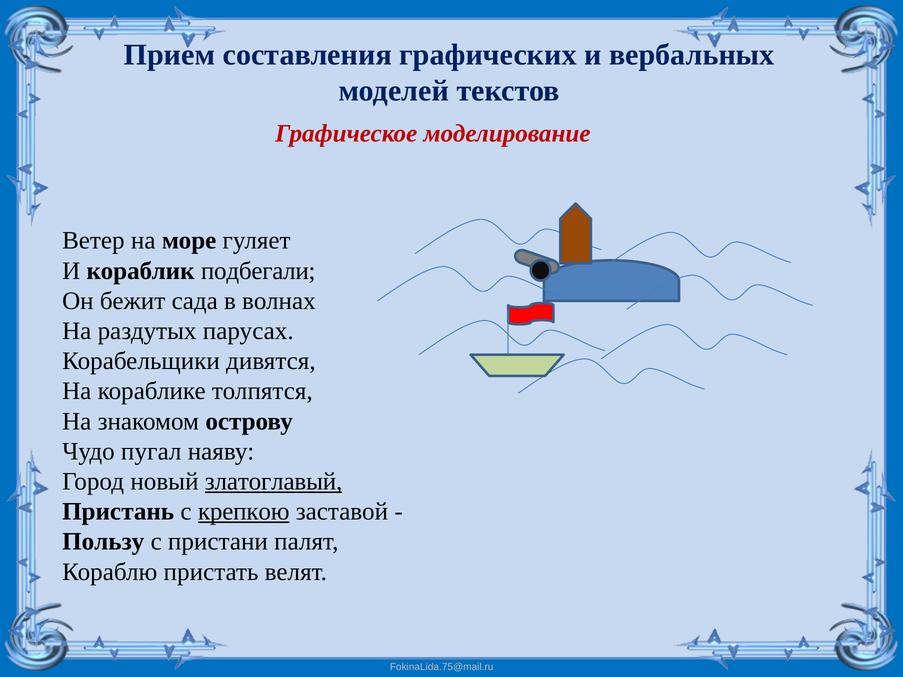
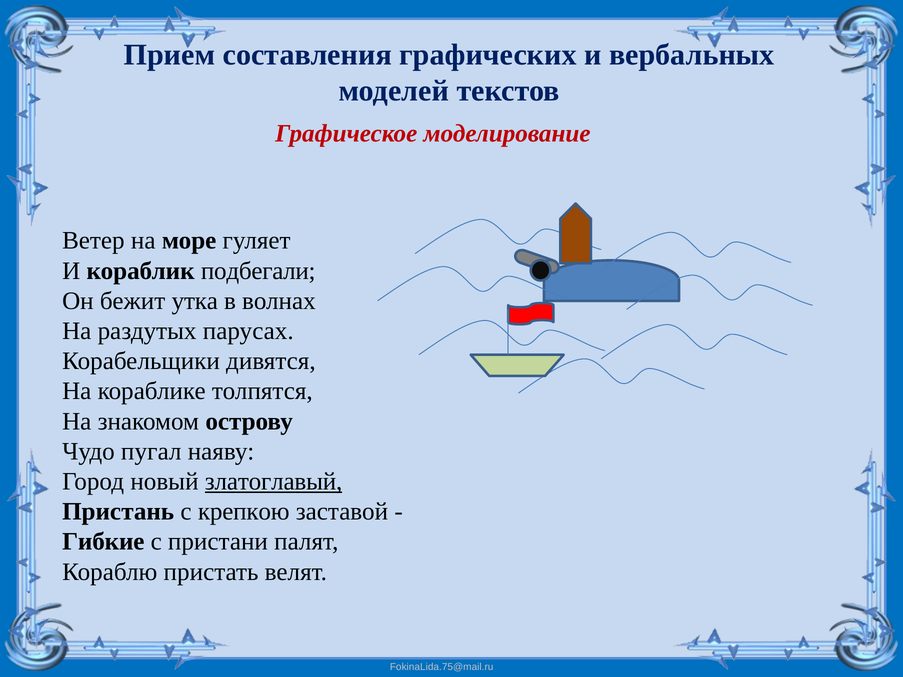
сада: сада -> утка (195, 301)
крепкою underline: present -> none (244, 512)
Пользу: Пользу -> Гибкие (103, 542)
